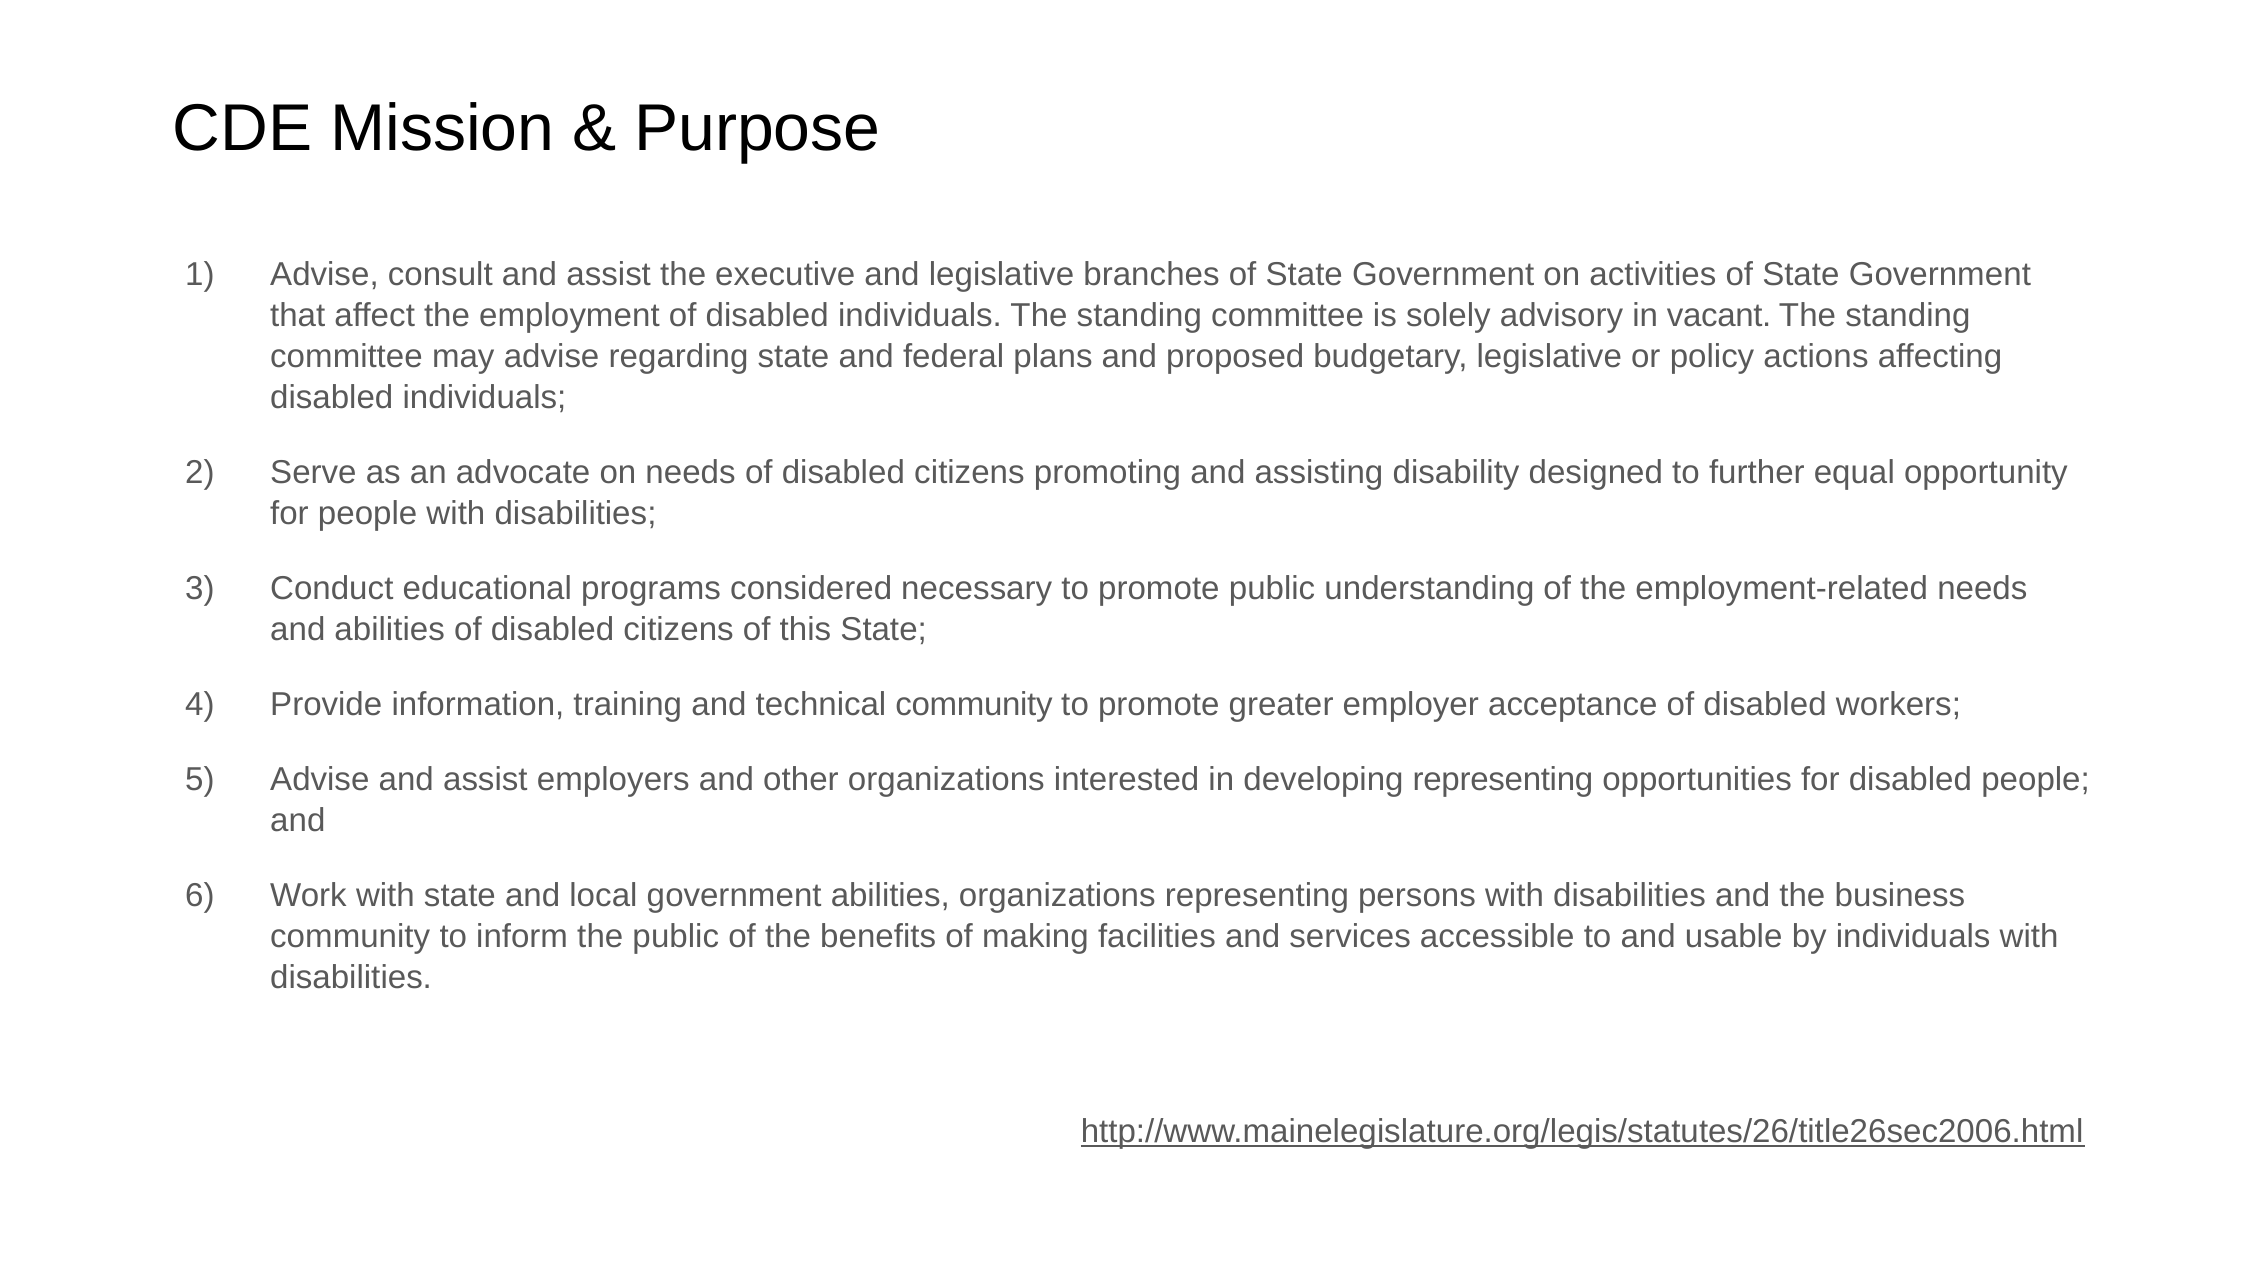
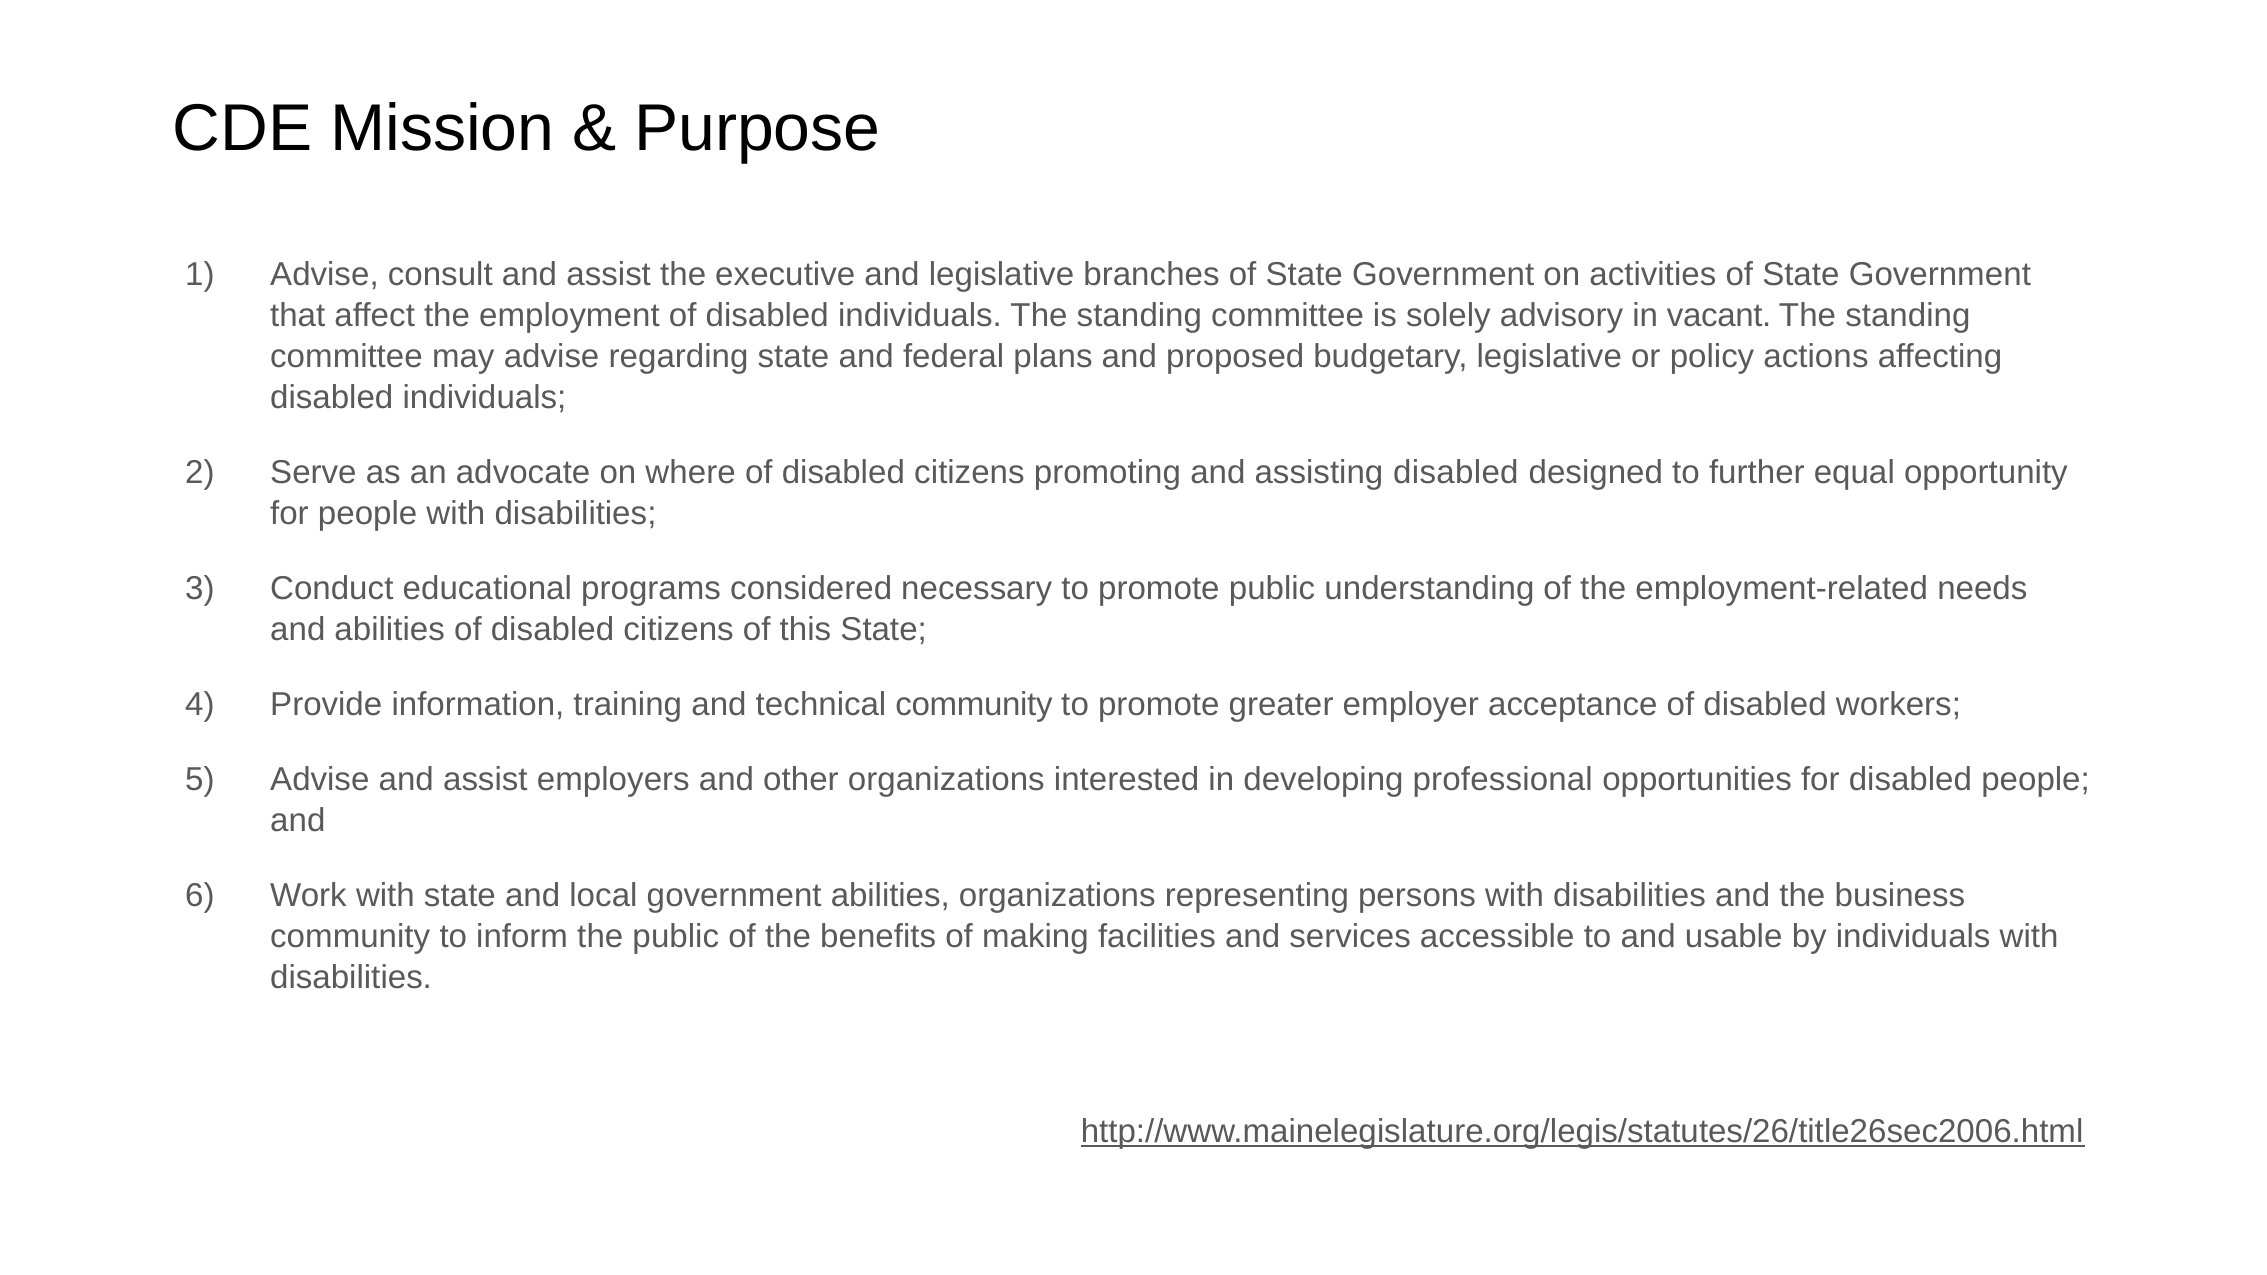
on needs: needs -> where (691, 472)
assisting disability: disability -> disabled (1456, 472)
developing representing: representing -> professional (1503, 779)
